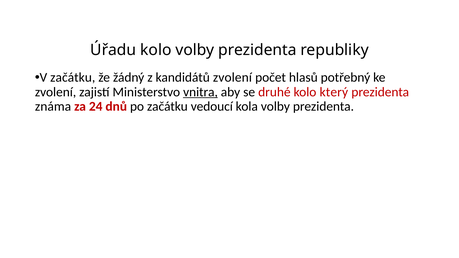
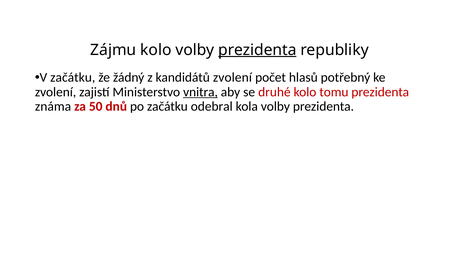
Úřadu: Úřadu -> Zájmu (113, 50)
prezidenta underline: none -> present (257, 50)
který: který -> tomu (334, 92)
24: 24 -> 50 (96, 107)
vedoucí: vedoucí -> odebral (212, 107)
